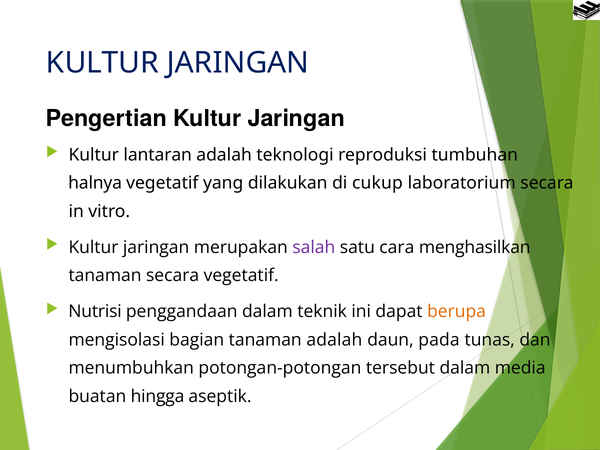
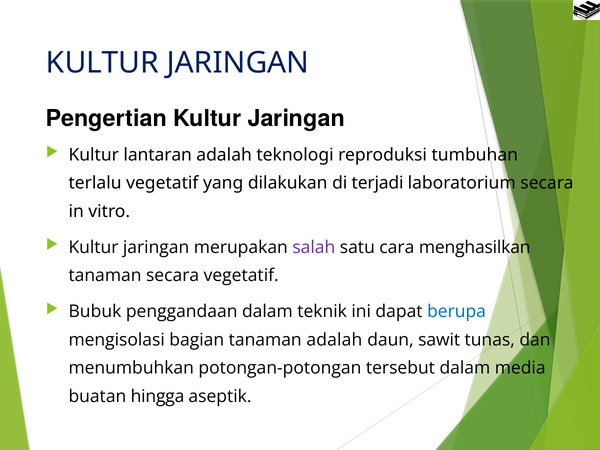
halnya: halnya -> terlalu (95, 183)
cukup: cukup -> terjadi (378, 183)
Nutrisi: Nutrisi -> Bubuk (95, 311)
berupa colour: orange -> blue (457, 311)
pada: pada -> sawit (439, 340)
